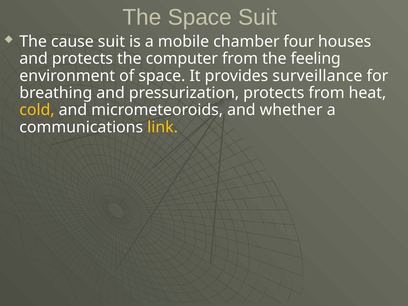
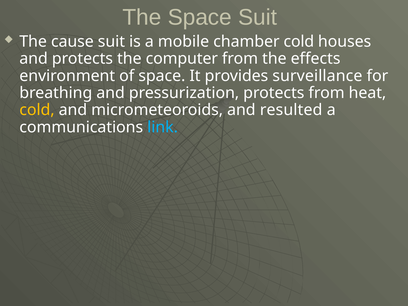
chamber four: four -> cold (299, 42)
feeling: feeling -> effects (316, 59)
whether: whether -> resulted (291, 110)
link colour: yellow -> light blue (163, 127)
